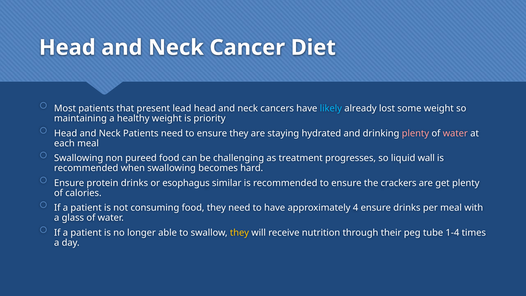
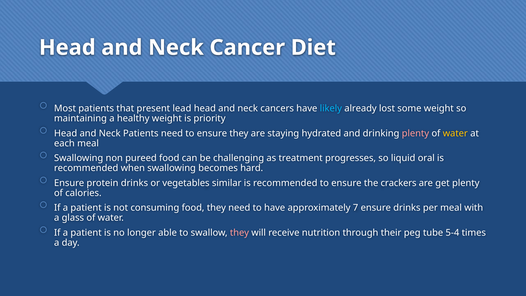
water colour: pink -> yellow (455, 133)
wall: wall -> oral (426, 158)
esophagus: esophagus -> vegetables (186, 183)
4: 4 -> 7 (356, 208)
they colour: yellow -> pink (239, 233)
1-4: 1-4 -> 5-4 (452, 233)
